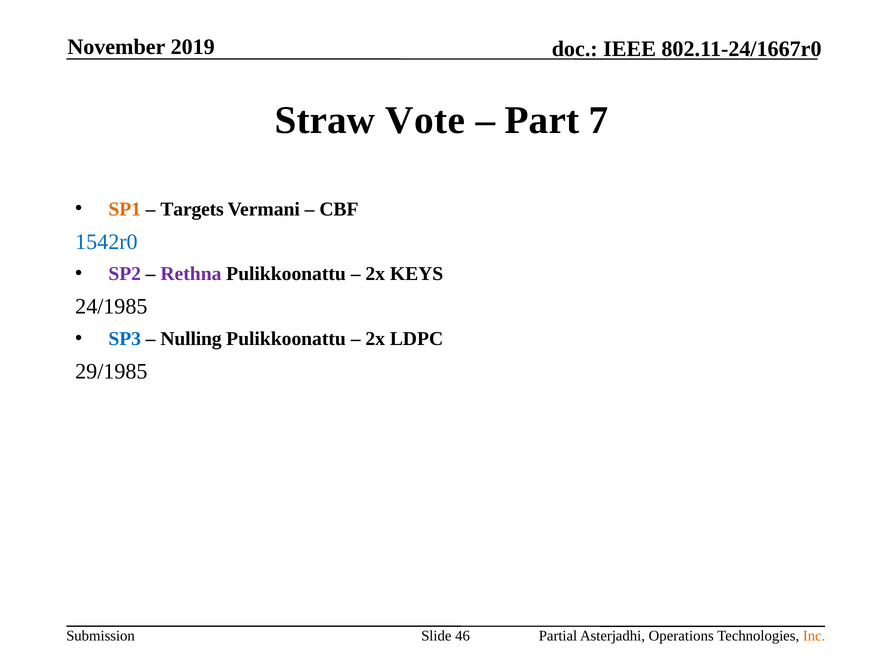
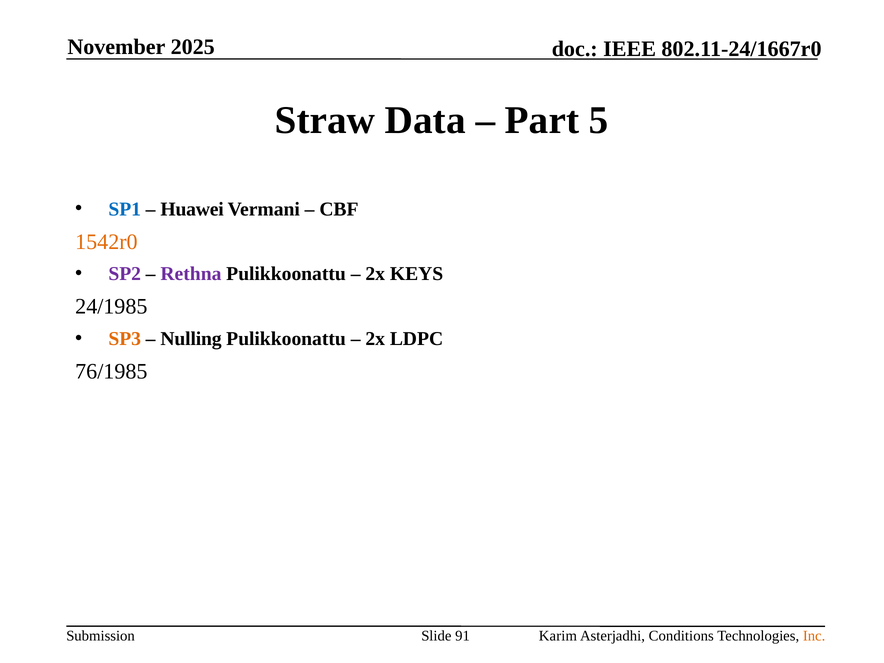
2019: 2019 -> 2025 (193, 47)
Vote: Vote -> Data (425, 121)
7: 7 -> 5 (599, 121)
SP1 colour: orange -> blue (125, 209)
Targets: Targets -> Huawei (192, 209)
1542r0 colour: blue -> orange (106, 242)
SP3 colour: blue -> orange (125, 339)
29/1985: 29/1985 -> 76/1985 (111, 371)
46: 46 -> 91 (463, 636)
Partial: Partial -> Karim (558, 636)
Operations: Operations -> Conditions (681, 636)
